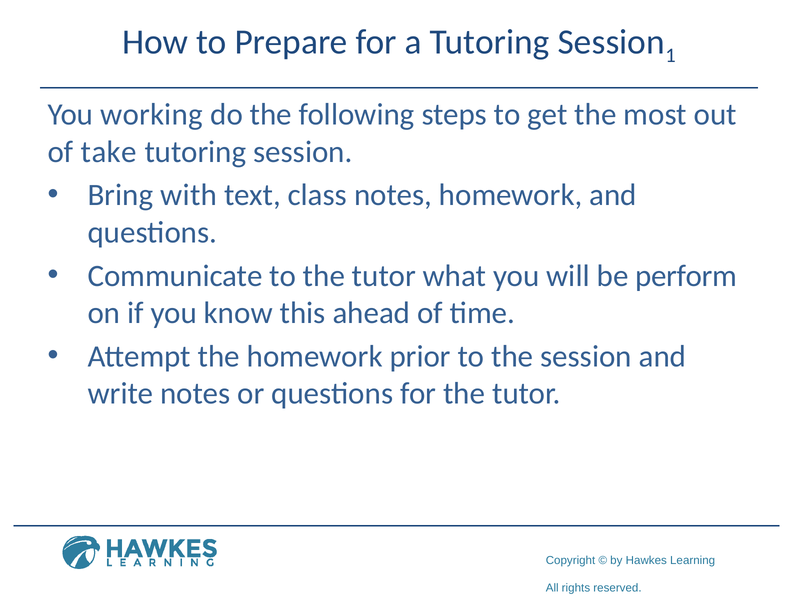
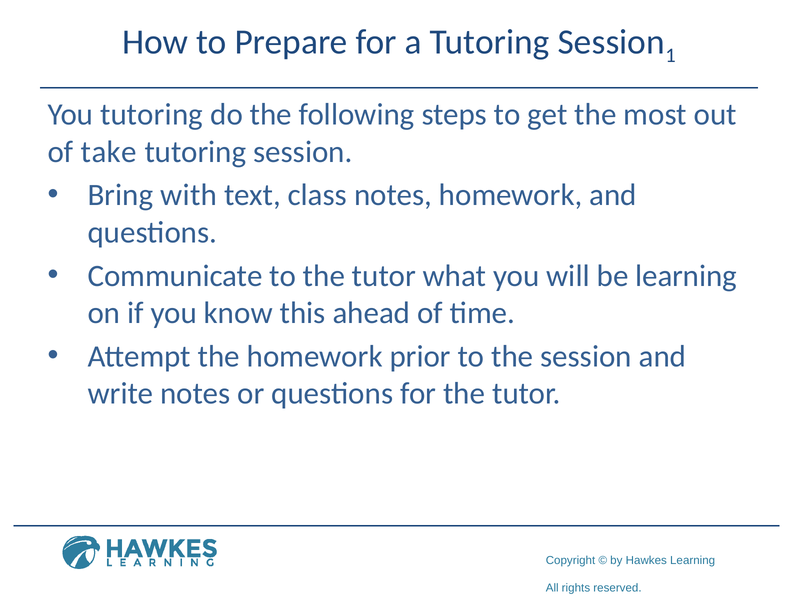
You working: working -> tutoring (152, 114)
be perform: perform -> learning (686, 276)
